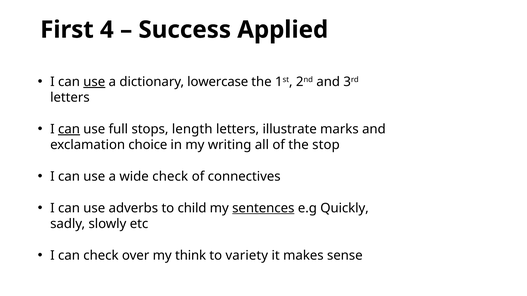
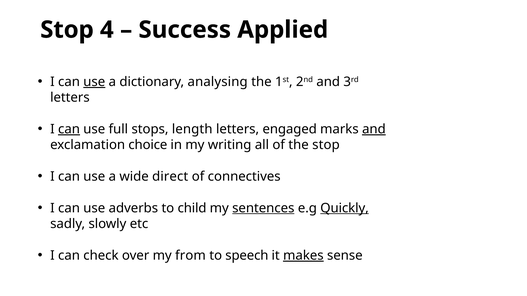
First: First -> Stop (67, 30)
lowercase: lowercase -> analysing (218, 82)
illustrate: illustrate -> engaged (290, 129)
and underline: none -> present (374, 129)
wide check: check -> direct (170, 177)
Quickly underline: none -> present (345, 208)
think: think -> from (190, 256)
variety: variety -> speech (247, 256)
makes underline: none -> present (303, 256)
